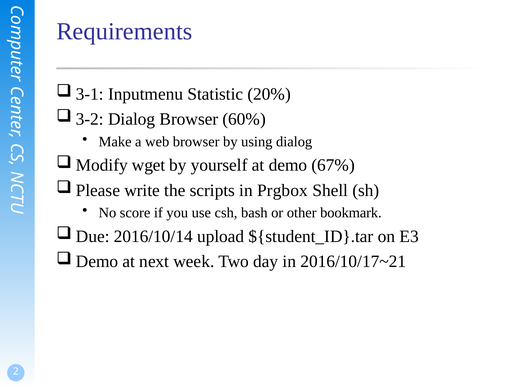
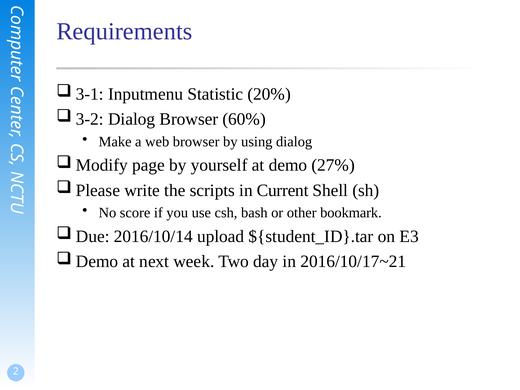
wget: wget -> page (148, 165)
67%: 67% -> 27% (333, 165)
Prgbox: Prgbox -> Current (283, 190)
